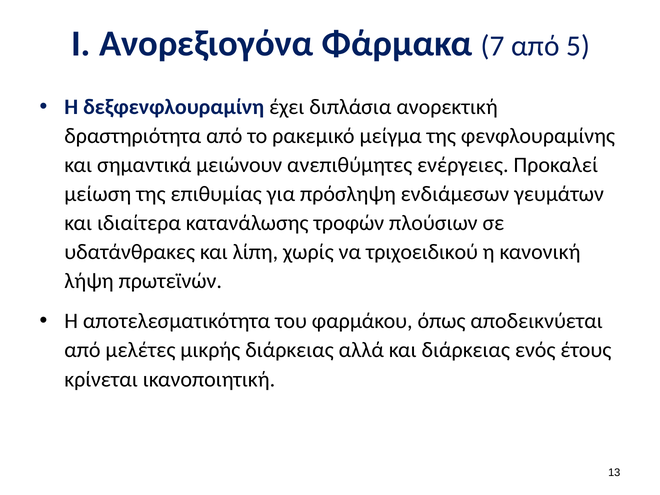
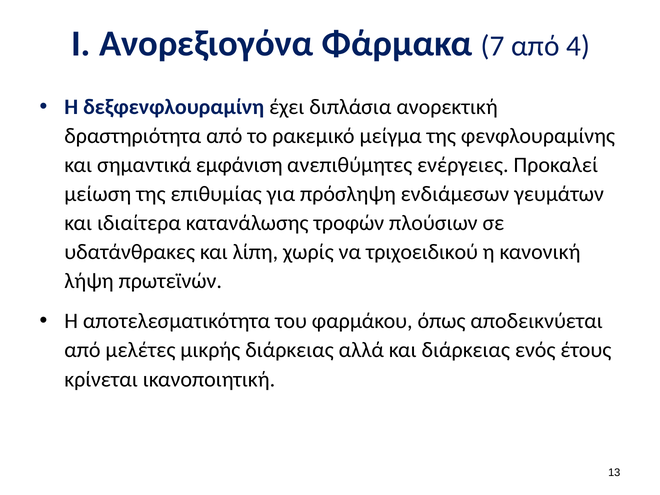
5: 5 -> 4 (578, 46)
μειώνουν: μειώνουν -> εμφάνιση (239, 165)
